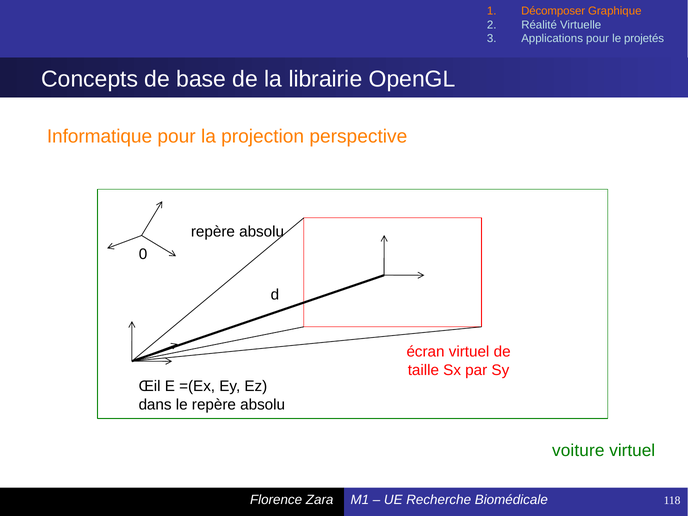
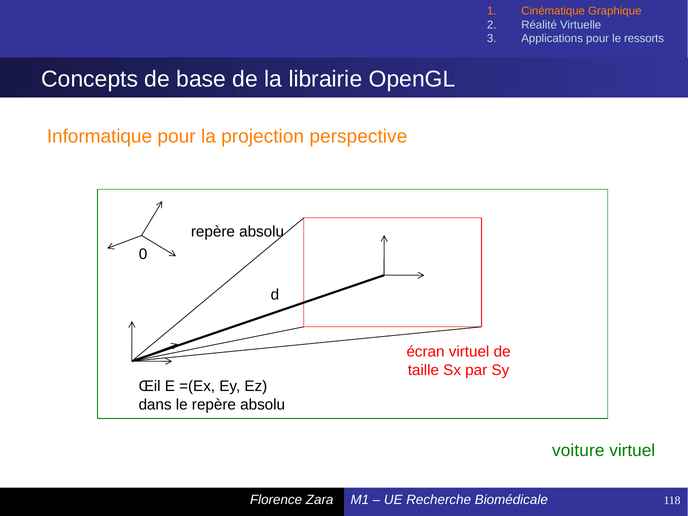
Décomposer: Décomposer -> Cinématique (553, 11)
projetés: projetés -> ressorts (644, 39)
